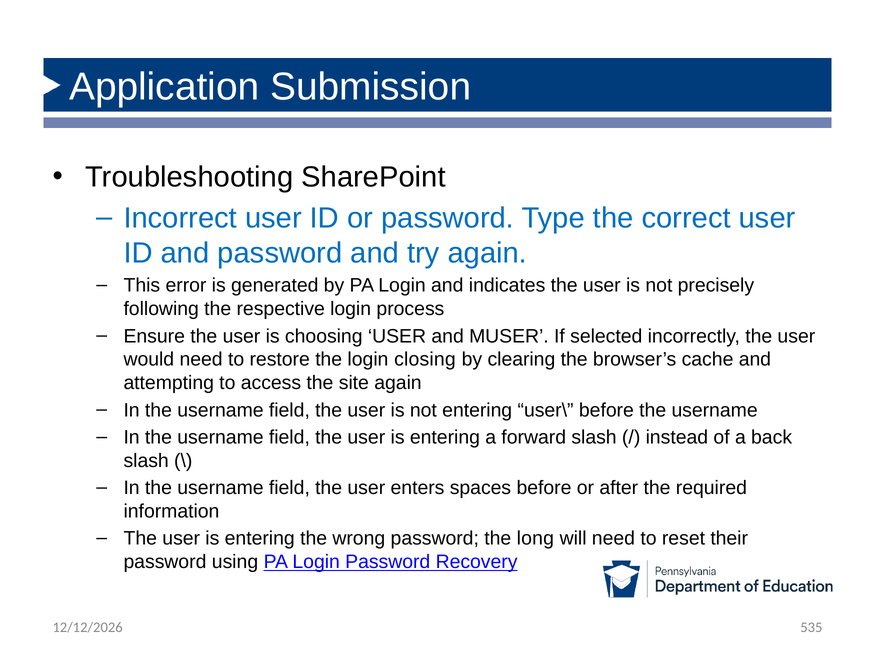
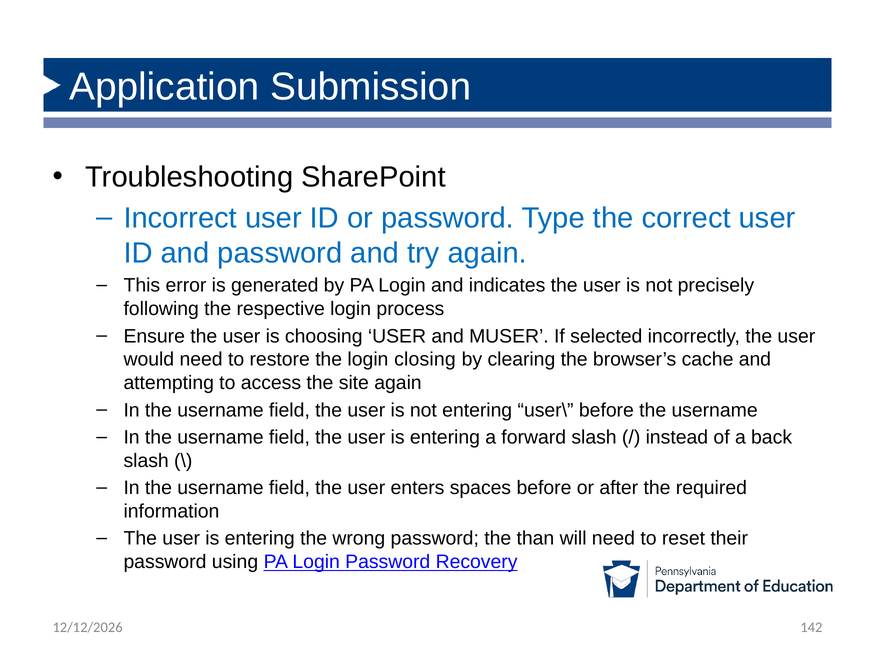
long: long -> than (535, 538)
535: 535 -> 142 (811, 627)
